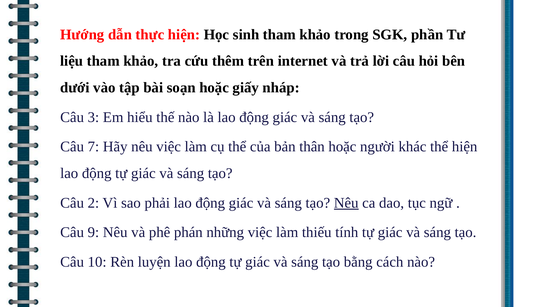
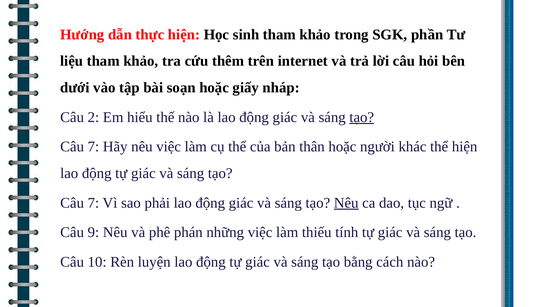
3: 3 -> 2 (93, 117)
tạo underline: none -> present (362, 117)
2: 2 -> 7 (93, 203)
